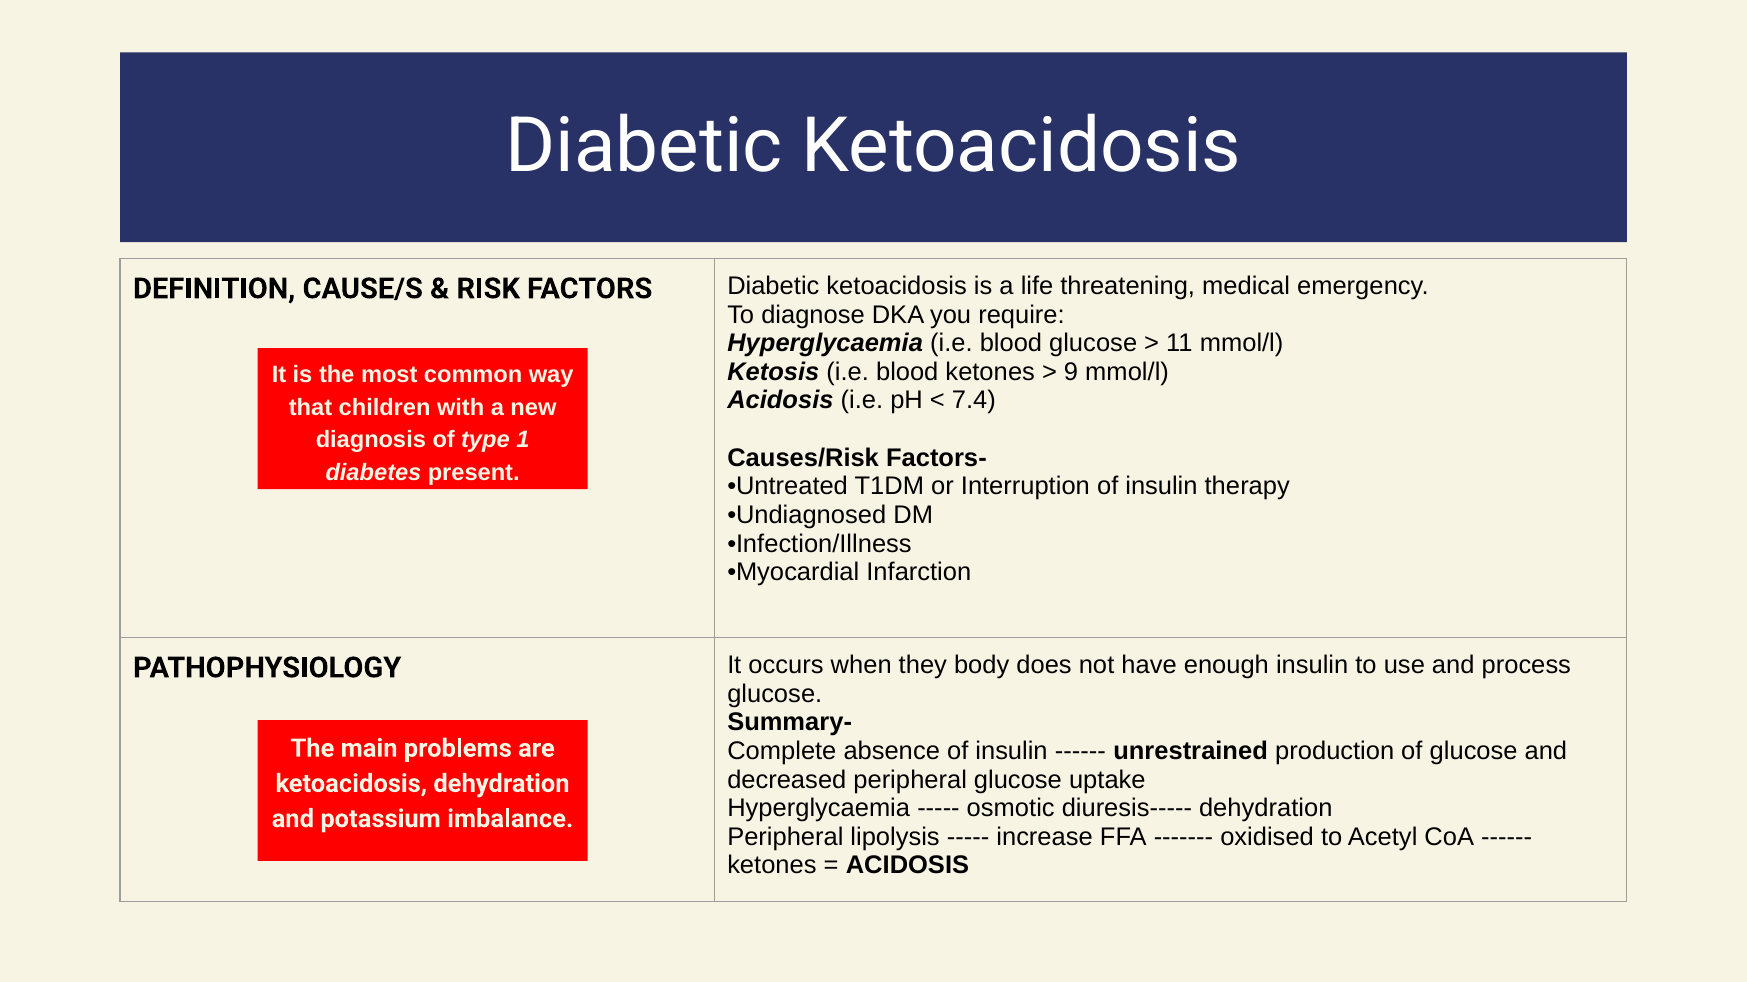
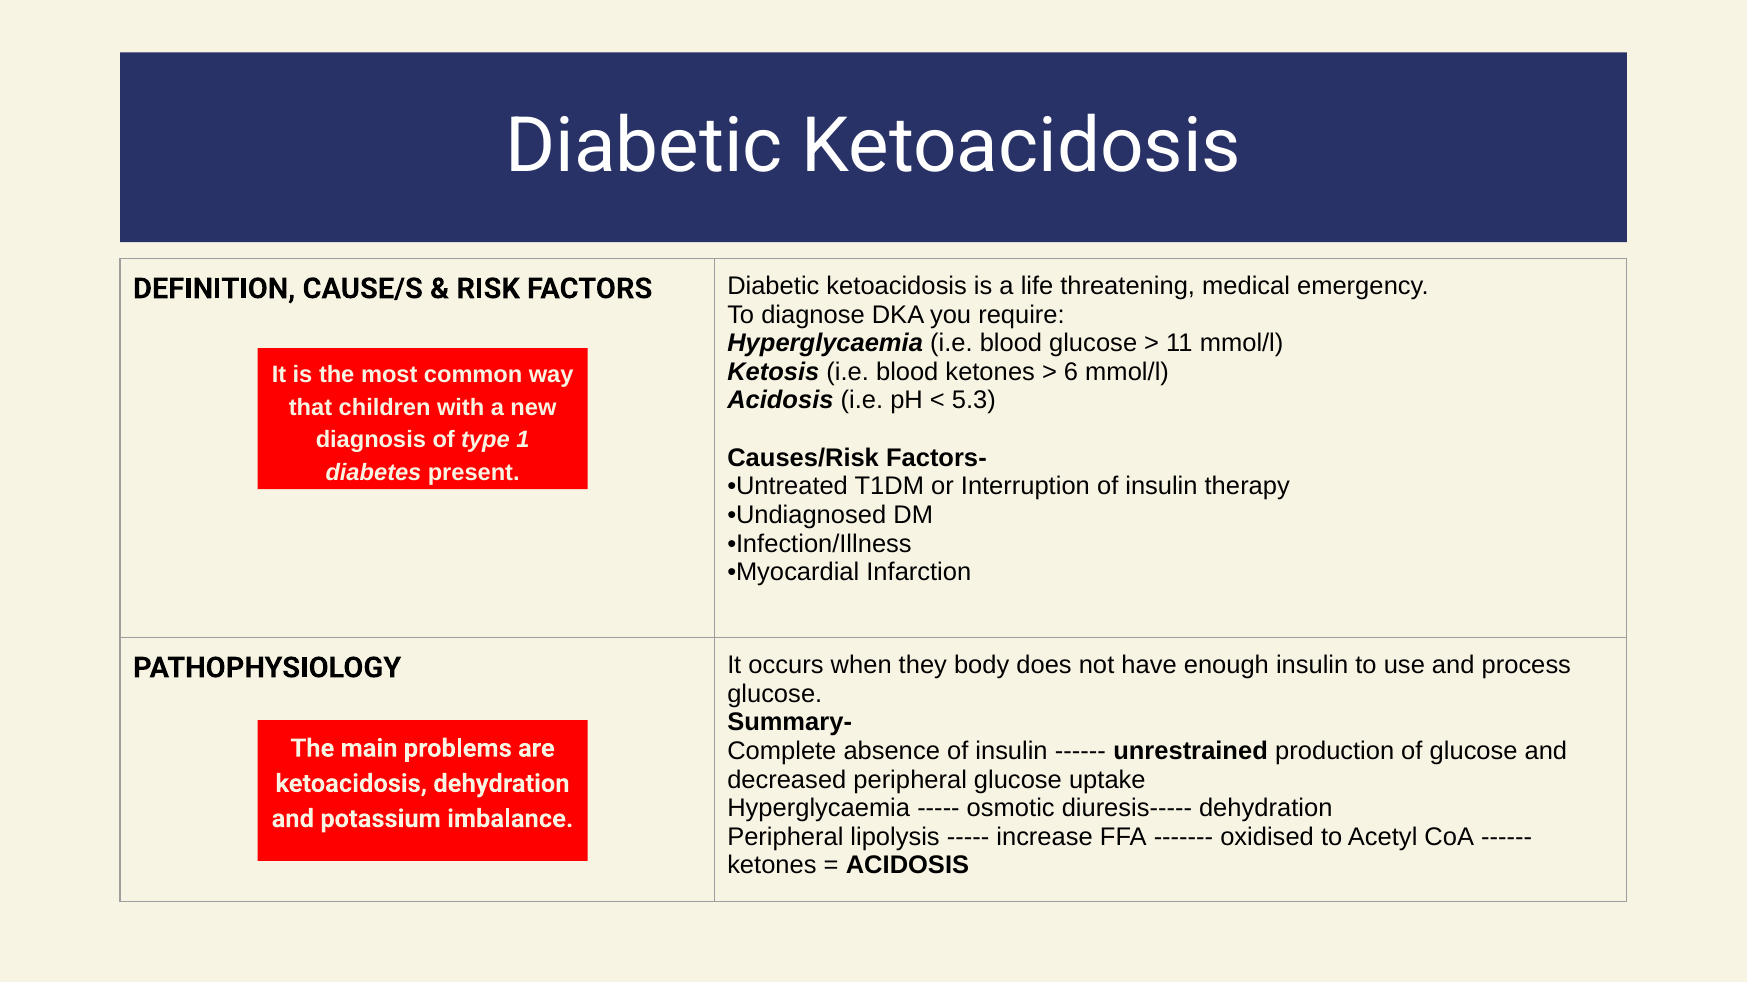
9: 9 -> 6 (1071, 372)
7.4: 7.4 -> 5.3 (974, 401)
